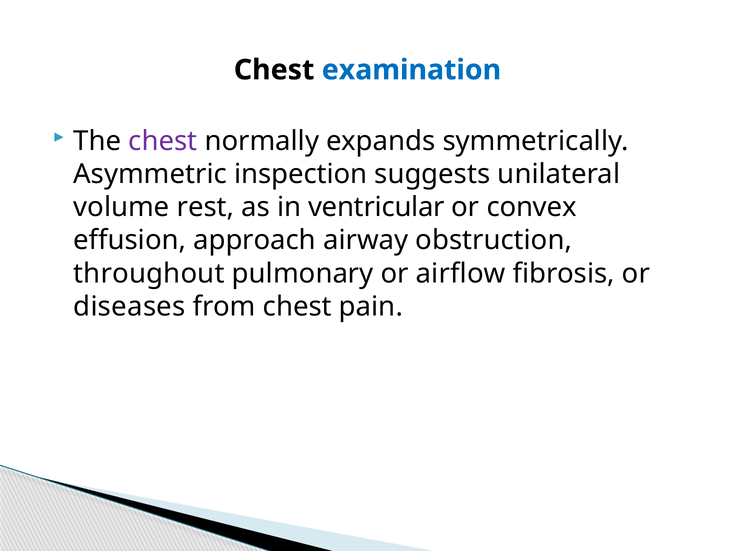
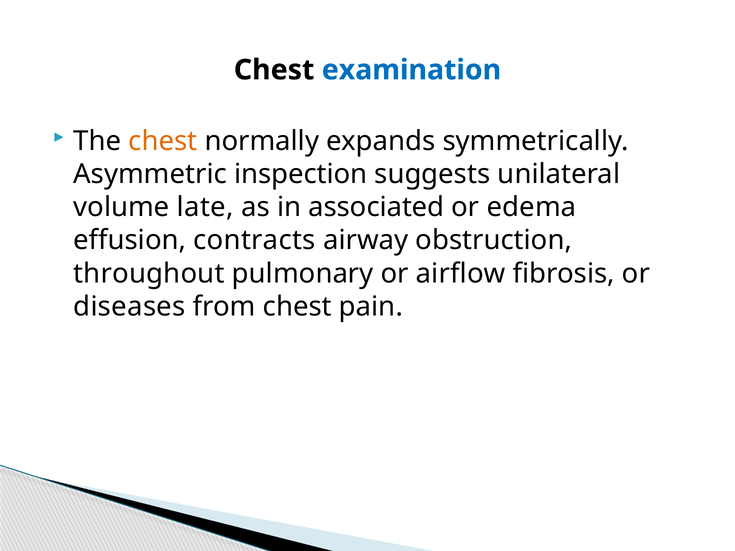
chest colour: purple -> orange (163, 141)
rest: rest -> late (205, 207)
ventricular: ventricular -> associated (376, 207)
convex: convex -> edema (531, 207)
approach: approach -> contracts (254, 240)
